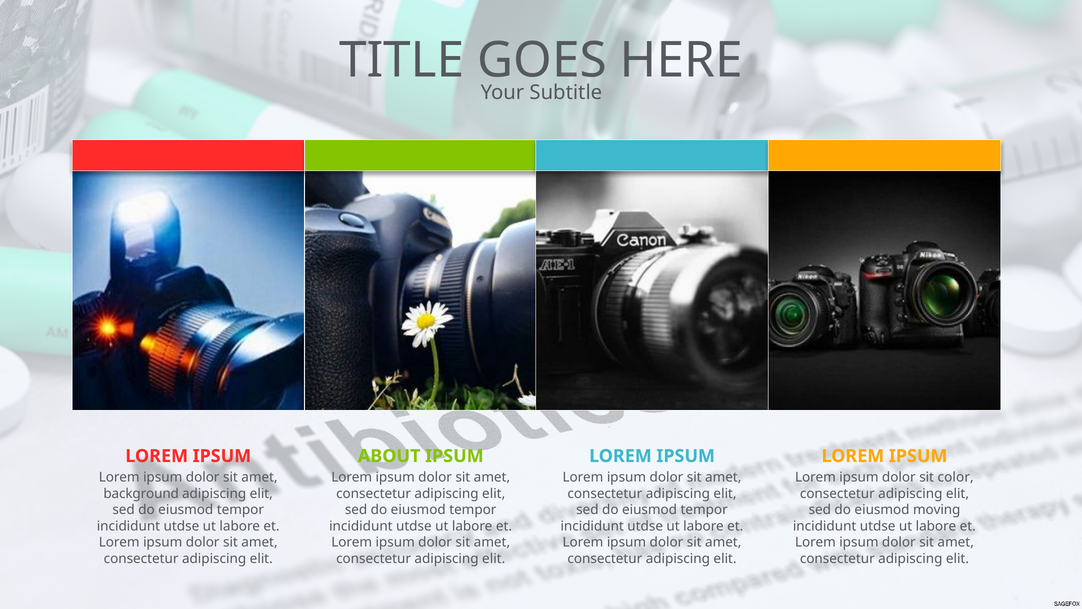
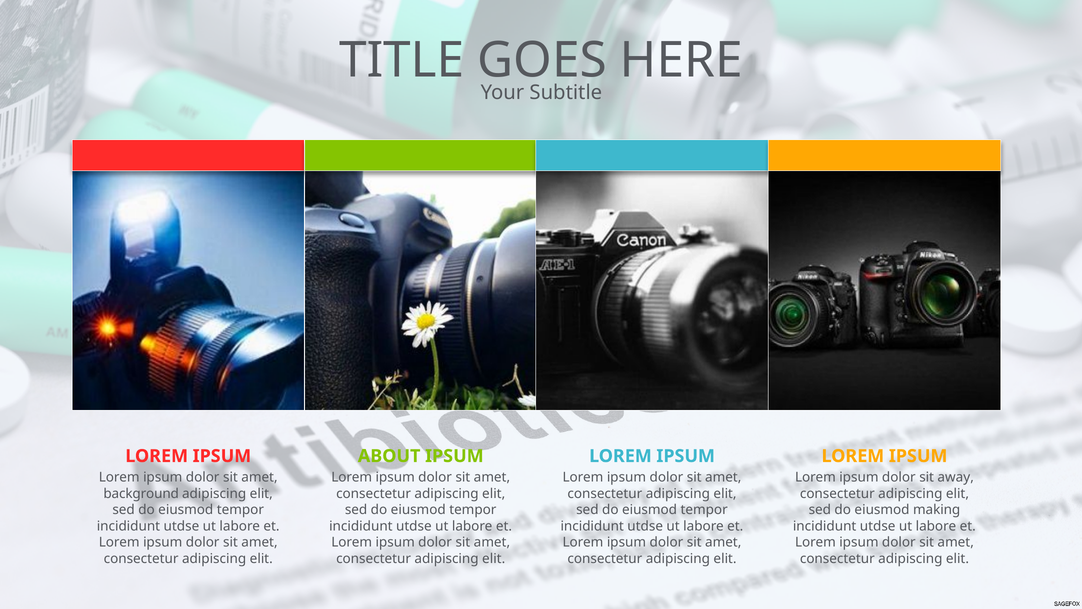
color: color -> away (956, 477)
moving: moving -> making (937, 510)
